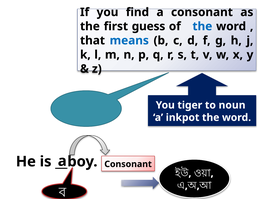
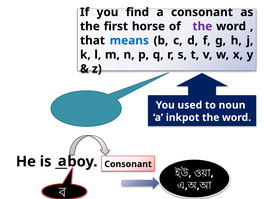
guess: guess -> horse (148, 26)
the colour: blue -> purple (202, 26)
tiger: tiger -> used (190, 105)
